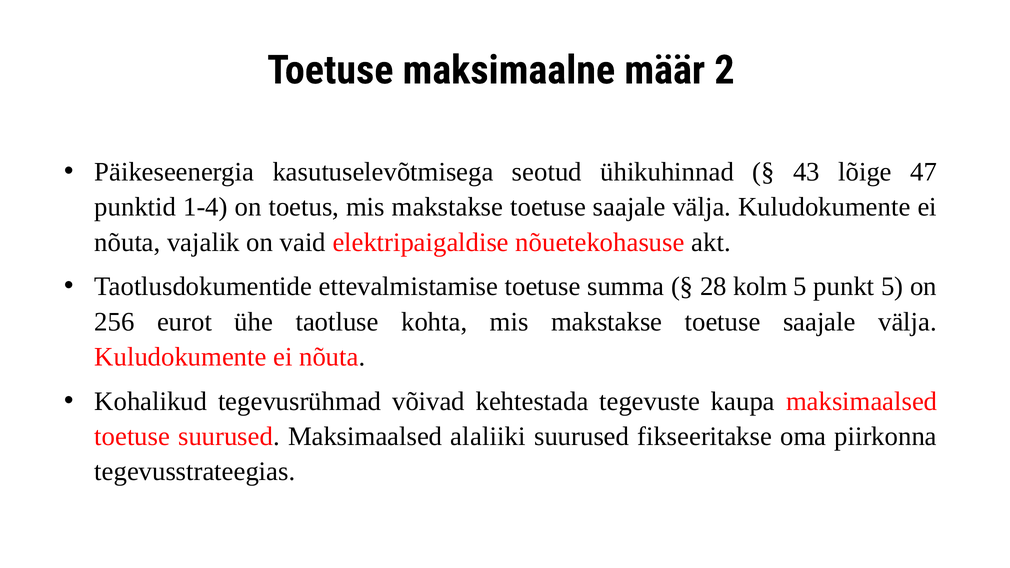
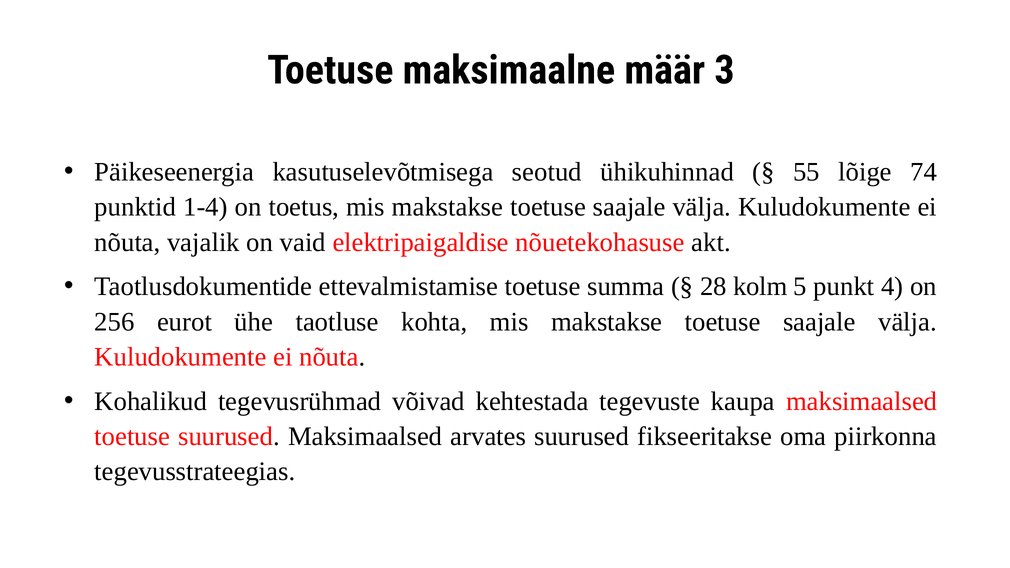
2: 2 -> 3 (724, 70)
43: 43 -> 55 (806, 172)
47: 47 -> 74 (924, 172)
punkt 5: 5 -> 4 (892, 287)
alaliiki: alaliiki -> arvates (488, 436)
